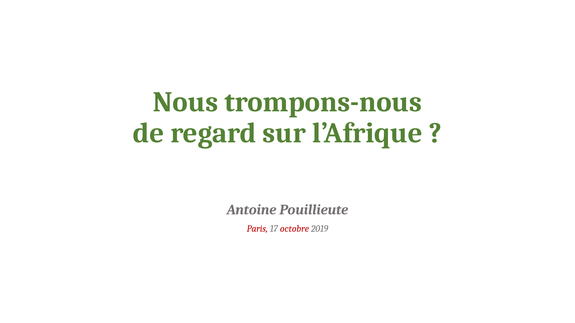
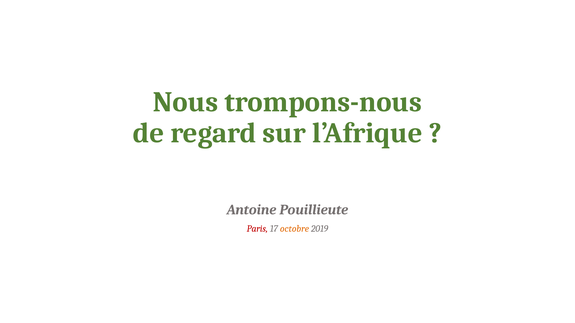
octobre colour: red -> orange (294, 229)
